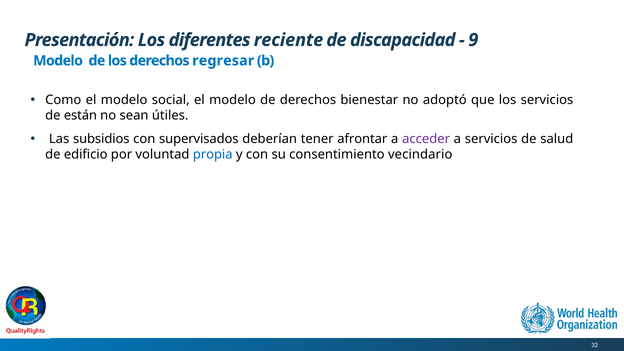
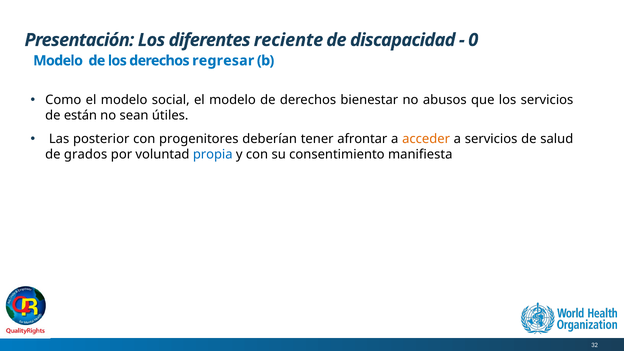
9: 9 -> 0 (473, 40)
adoptó: adoptó -> abusos (445, 100)
subsidios: subsidios -> posterior (101, 139)
supervisados: supervisados -> progenitores (199, 139)
acceder colour: purple -> orange (426, 139)
edificio: edificio -> grados (86, 155)
vecindario: vecindario -> manifiesta (420, 155)
